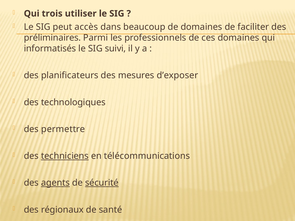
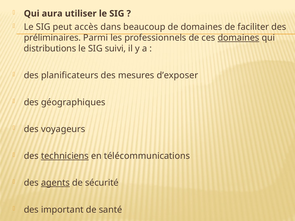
trois: trois -> aura (52, 14)
domaines underline: none -> present (238, 38)
informatisés: informatisés -> distributions (50, 49)
technologiques: technologiques -> géographiques (73, 102)
permettre: permettre -> voyageurs (63, 129)
sécurité underline: present -> none (102, 183)
régionaux: régionaux -> important (62, 210)
